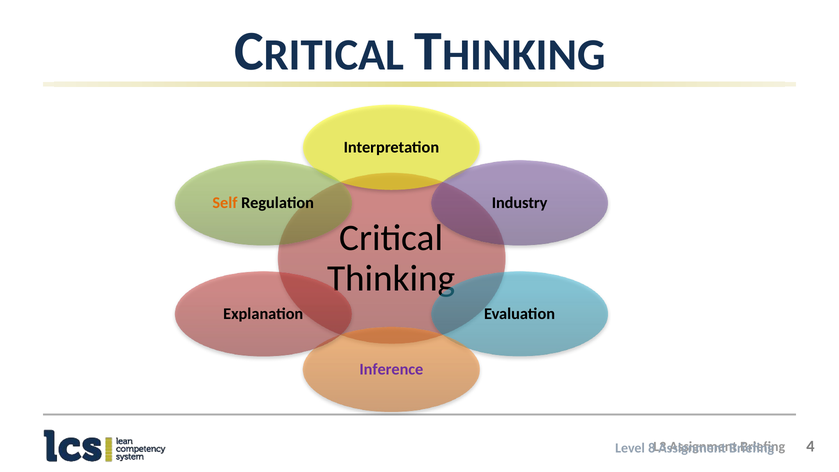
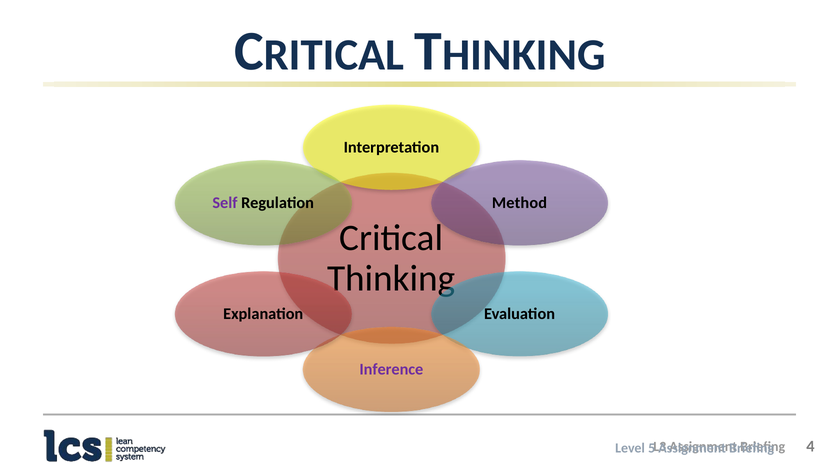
Self colour: orange -> purple (225, 203)
Industry: Industry -> Method (519, 203)
8: 8 -> 5 (652, 448)
